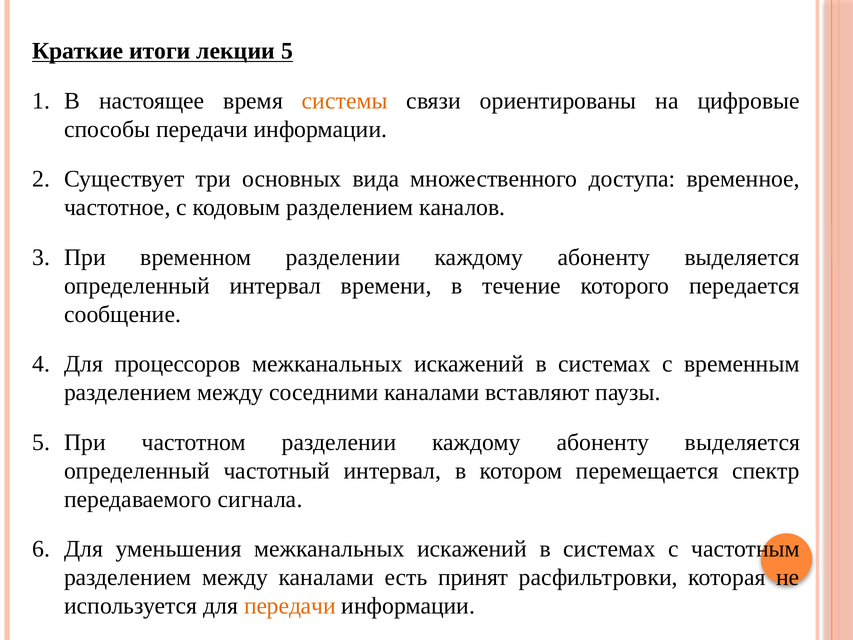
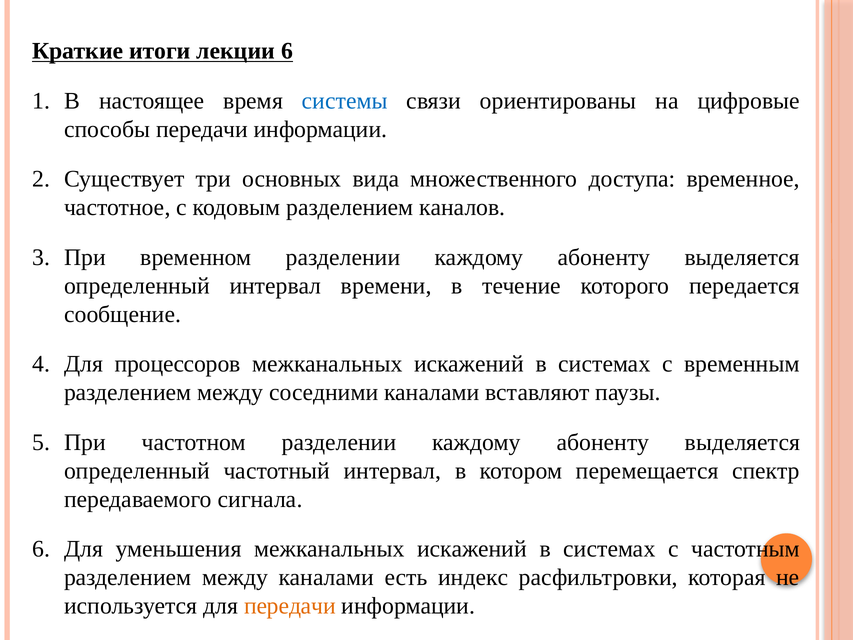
лекции 5: 5 -> 6 (287, 51)
системы colour: orange -> blue (345, 101)
принят: принят -> индекс (473, 577)
